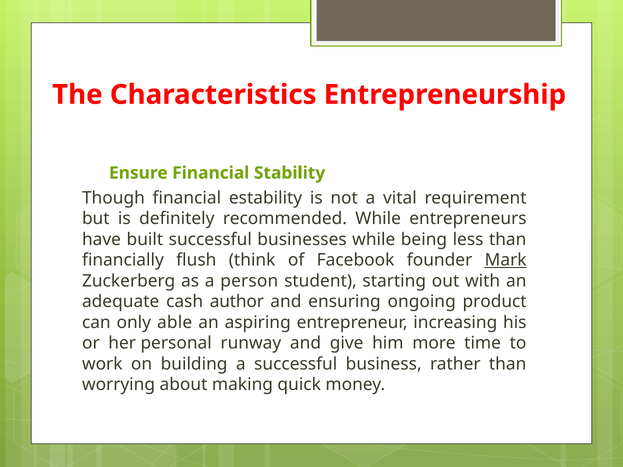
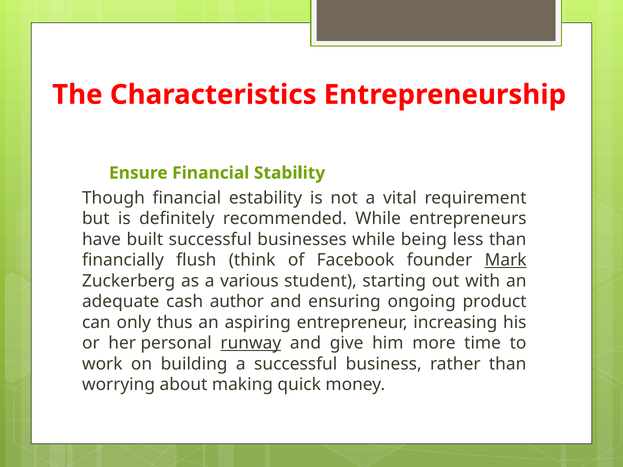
person: person -> various (249, 281)
able: able -> thus (175, 323)
runway underline: none -> present (251, 343)
